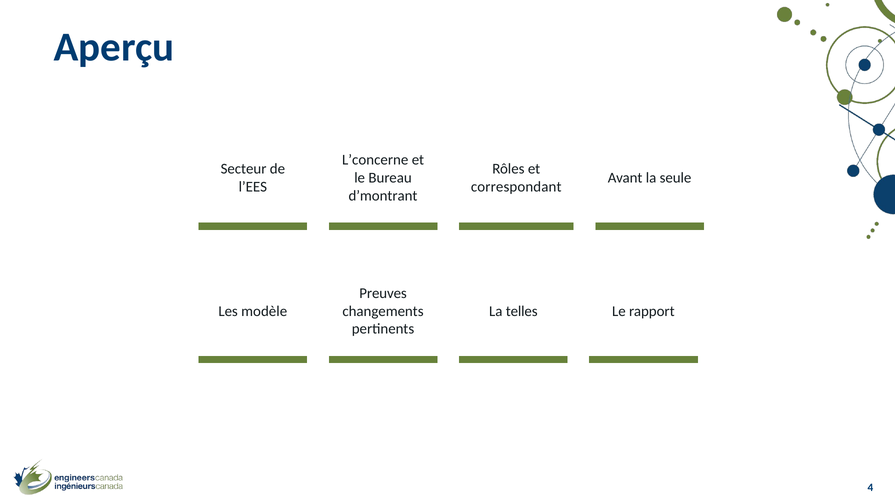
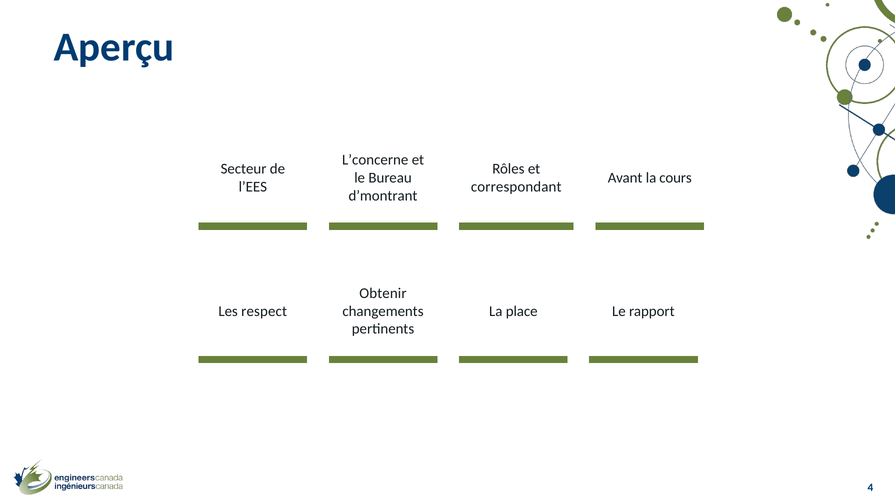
seule: seule -> cours (676, 178)
Preuves: Preuves -> Obtenir (383, 293)
modèle: modèle -> respect (264, 311)
telles: telles -> place (522, 311)
